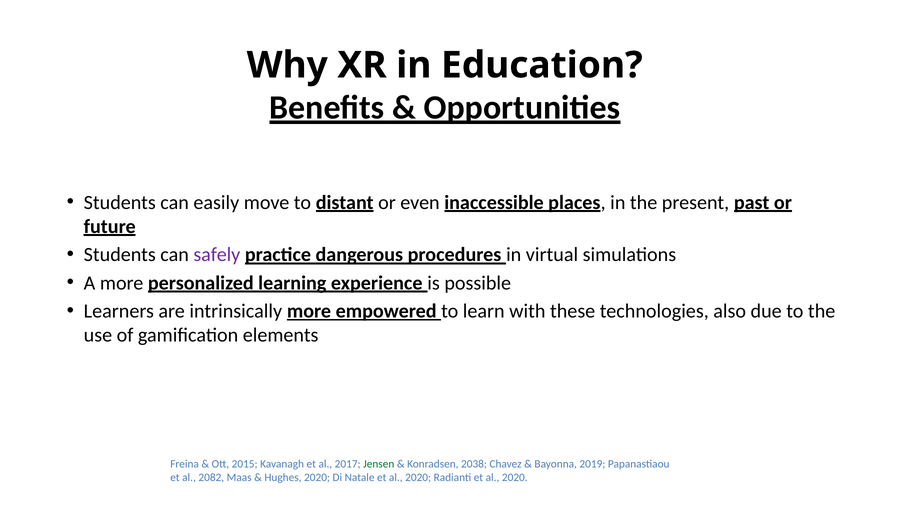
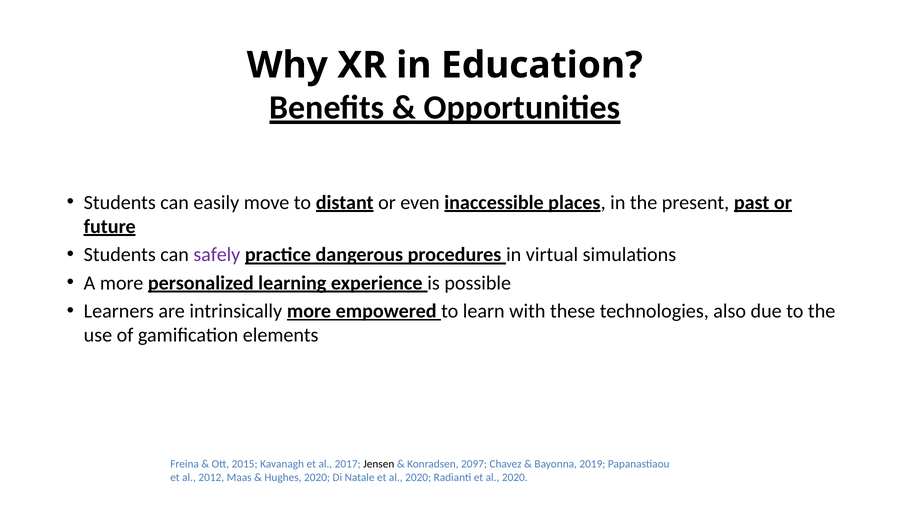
Jensen colour: green -> black (379, 464)
2038: 2038 -> 2097 (474, 464)
2082: 2082 -> 2012 (211, 478)
